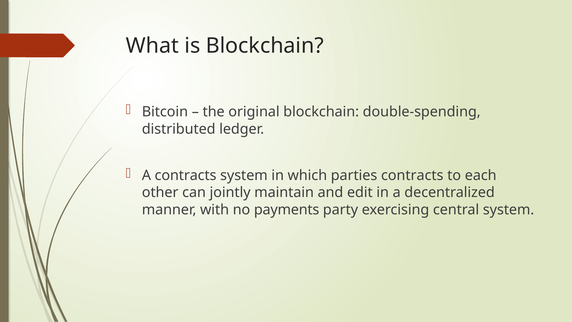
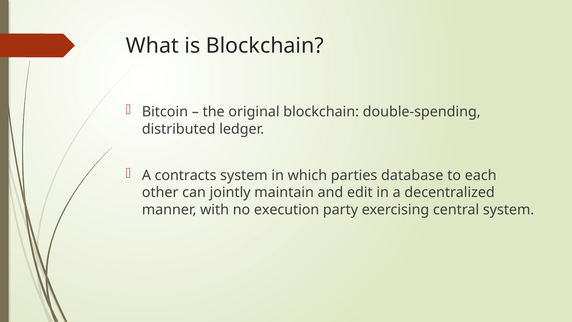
parties contracts: contracts -> database (412, 175)
payments: payments -> execution (287, 210)
